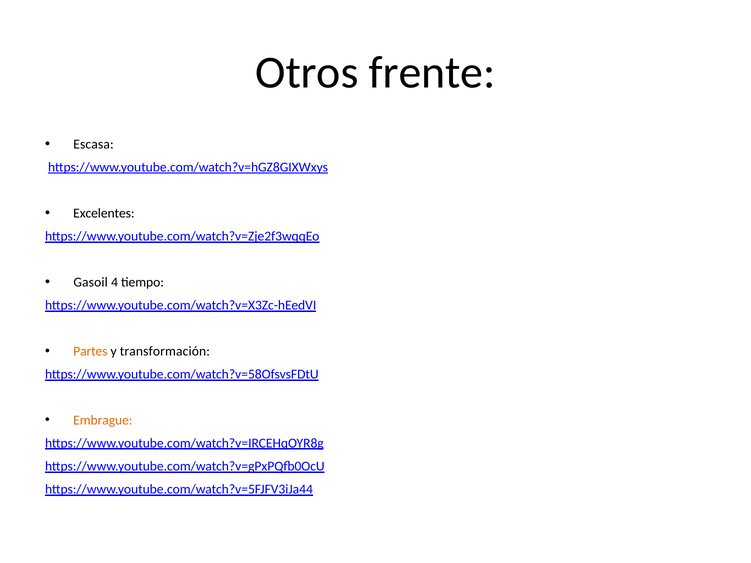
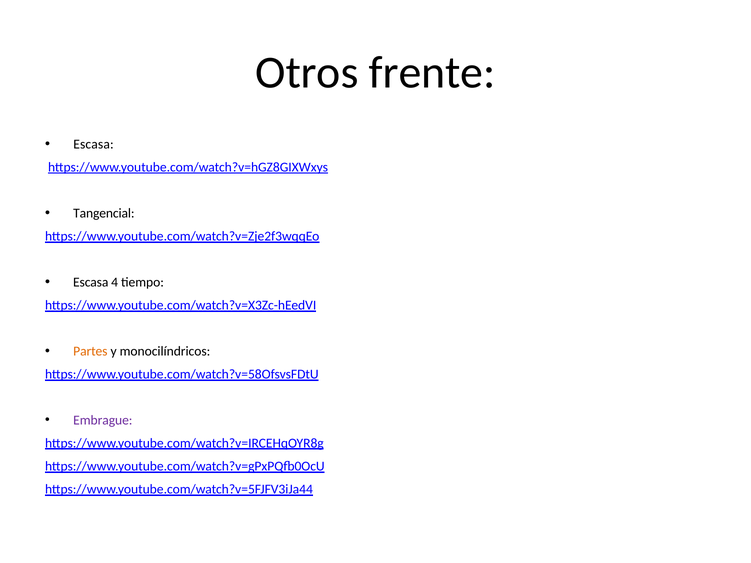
Excelentes: Excelentes -> Tangencial (104, 213)
Gasoil: Gasoil -> Escasa (91, 283)
transformación: transformación -> monocilíndricos (165, 352)
Embrague colour: orange -> purple (103, 420)
